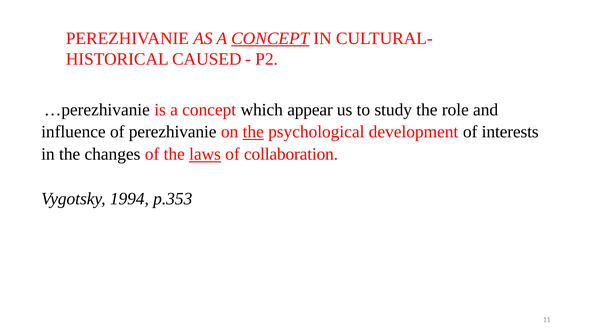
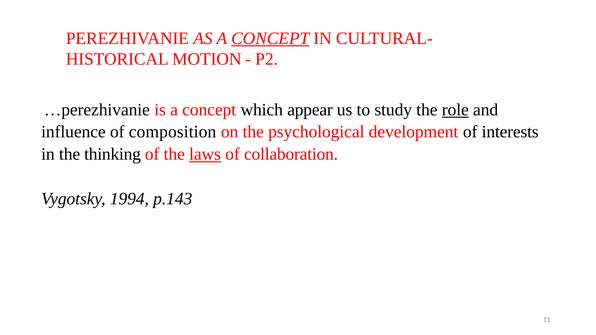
CAUSED: CAUSED -> MOTION (207, 59)
role underline: none -> present (455, 110)
of perezhivanie: perezhivanie -> composition (173, 132)
the underline: present -> none (253, 132)
changes: changes -> thinking (113, 154)
p.353: p.353 -> p.143 (173, 199)
